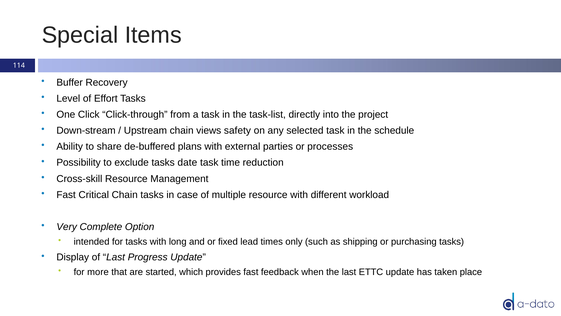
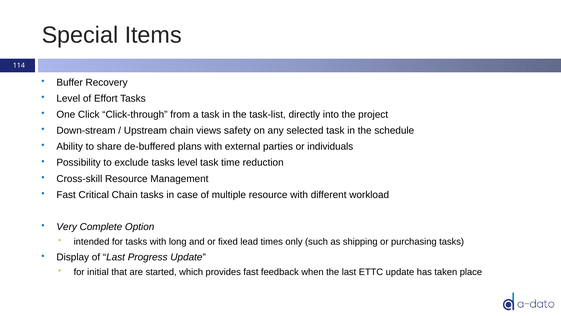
processes: processes -> individuals (330, 146)
tasks date: date -> level (187, 162)
more: more -> initial (98, 272)
